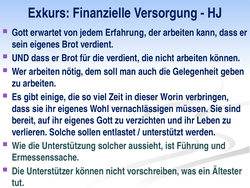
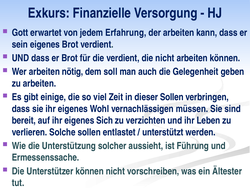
dieser Worin: Worin -> Sollen (172, 97)
eigenes Gott: Gott -> Sich (105, 120)
